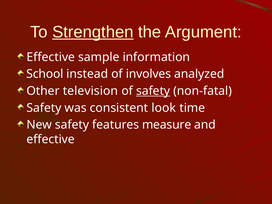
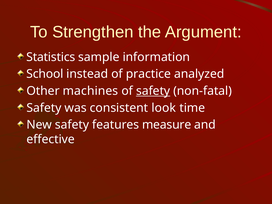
Strengthen underline: present -> none (93, 32)
Effective: Effective -> Statistics (51, 57)
involves: involves -> practice (148, 74)
television: television -> machines (90, 91)
